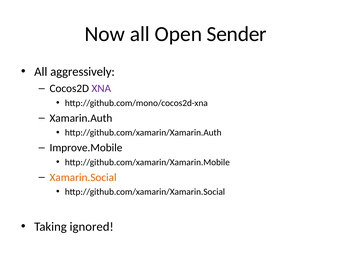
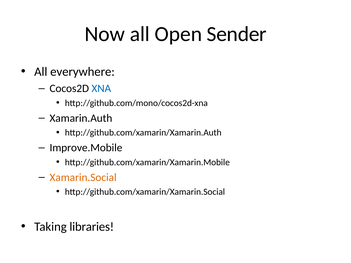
aggressively: aggressively -> everywhere (82, 72)
XNA colour: purple -> blue (101, 89)
ignored: ignored -> libraries (92, 227)
